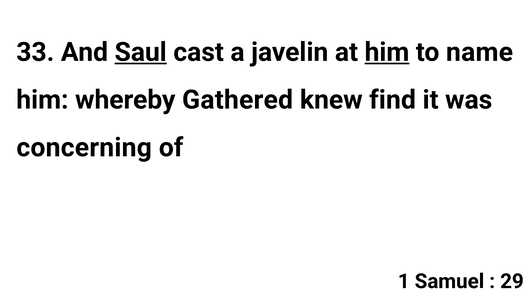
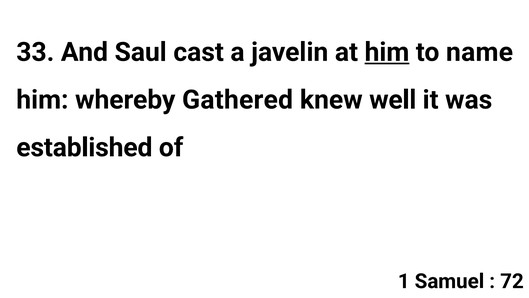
Saul underline: present -> none (141, 52)
find: find -> well (393, 100)
concerning: concerning -> established (84, 147)
29: 29 -> 72 (512, 281)
